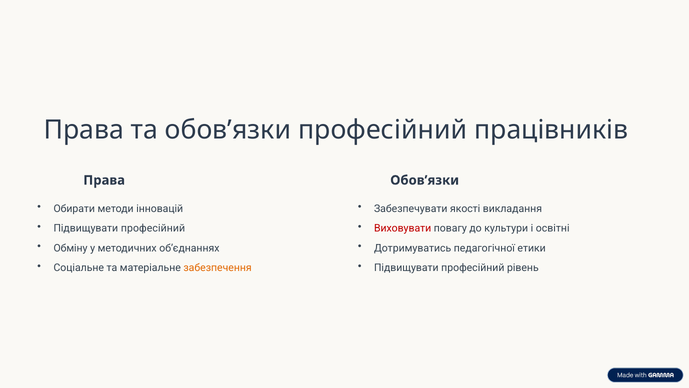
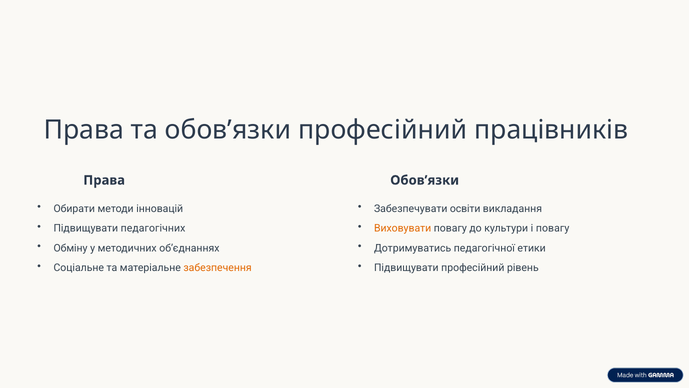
якості: якості -> освіти (465, 208)
професійний: професійний -> педагогічних (153, 228)
Виховувати colour: red -> orange (403, 228)
і освітні: освітні -> повагу (553, 228)
